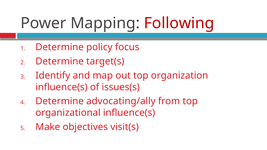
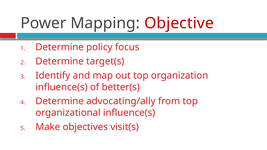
Following: Following -> Objective (179, 23)
issues(s: issues(s -> better(s (121, 87)
